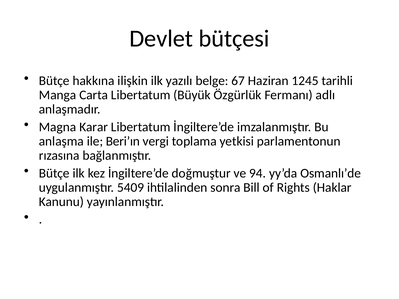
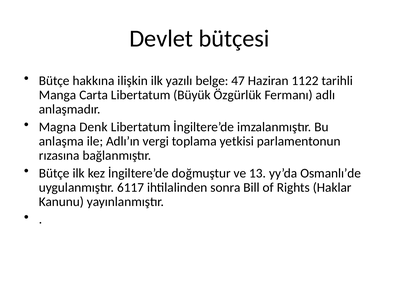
67: 67 -> 47 (238, 81)
1245: 1245 -> 1122 (305, 81)
Karar: Karar -> Denk (94, 127)
Beri’ın: Beri’ın -> Adlı’ın (123, 141)
94: 94 -> 13 (258, 173)
5409: 5409 -> 6117 (131, 188)
